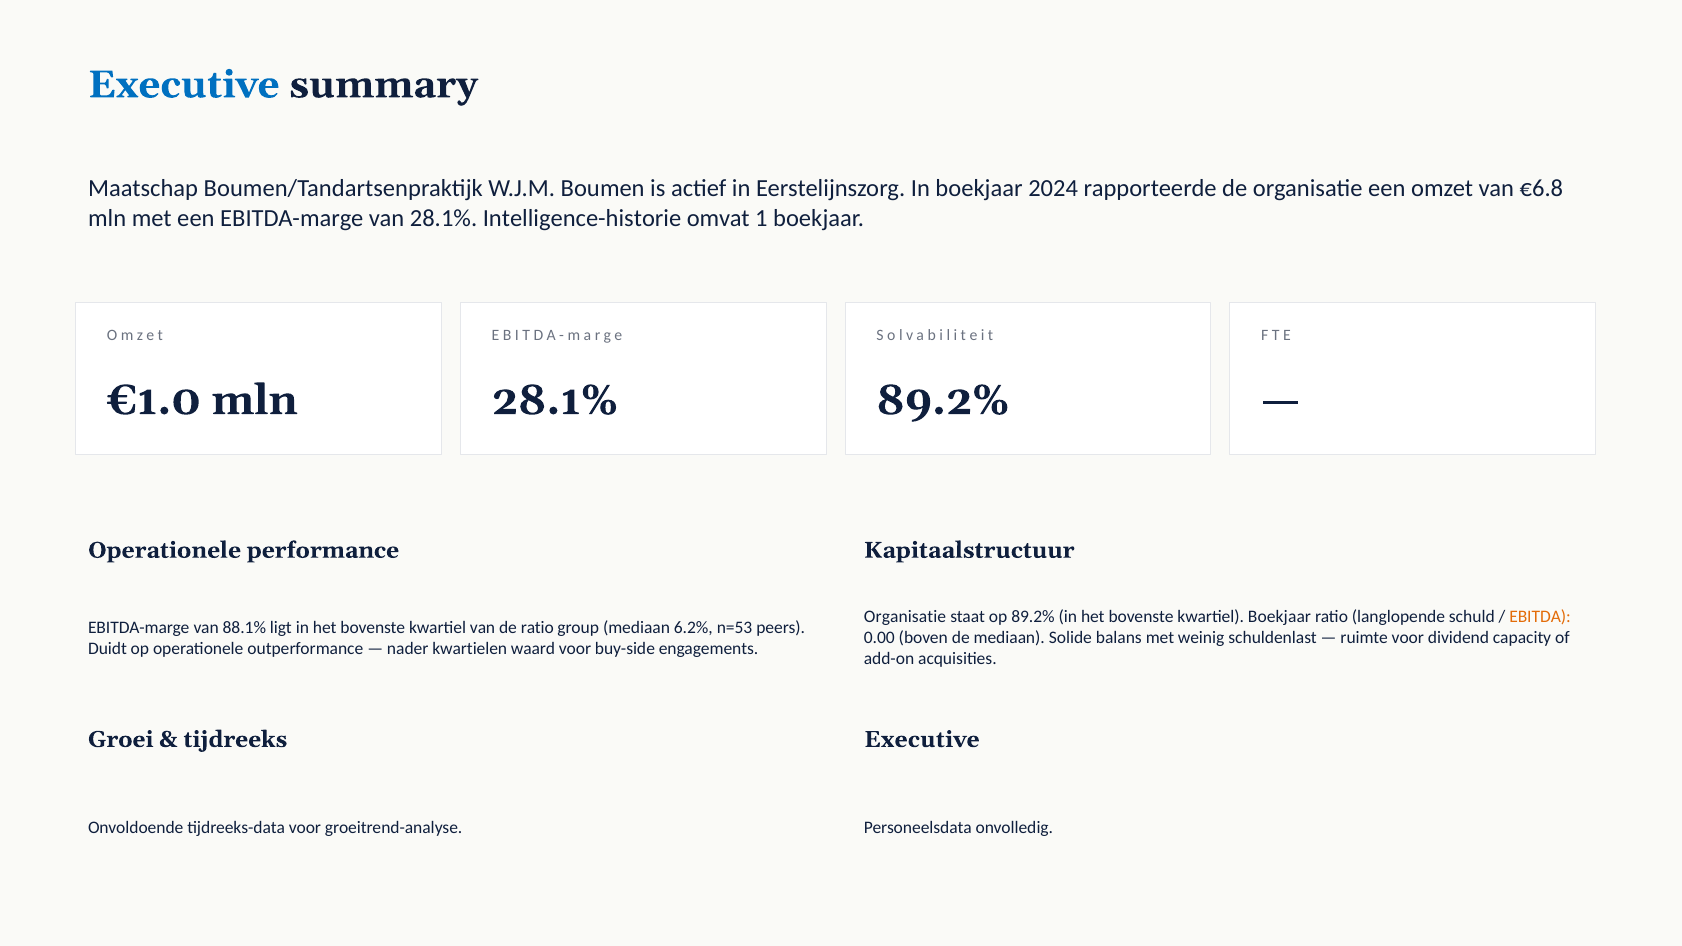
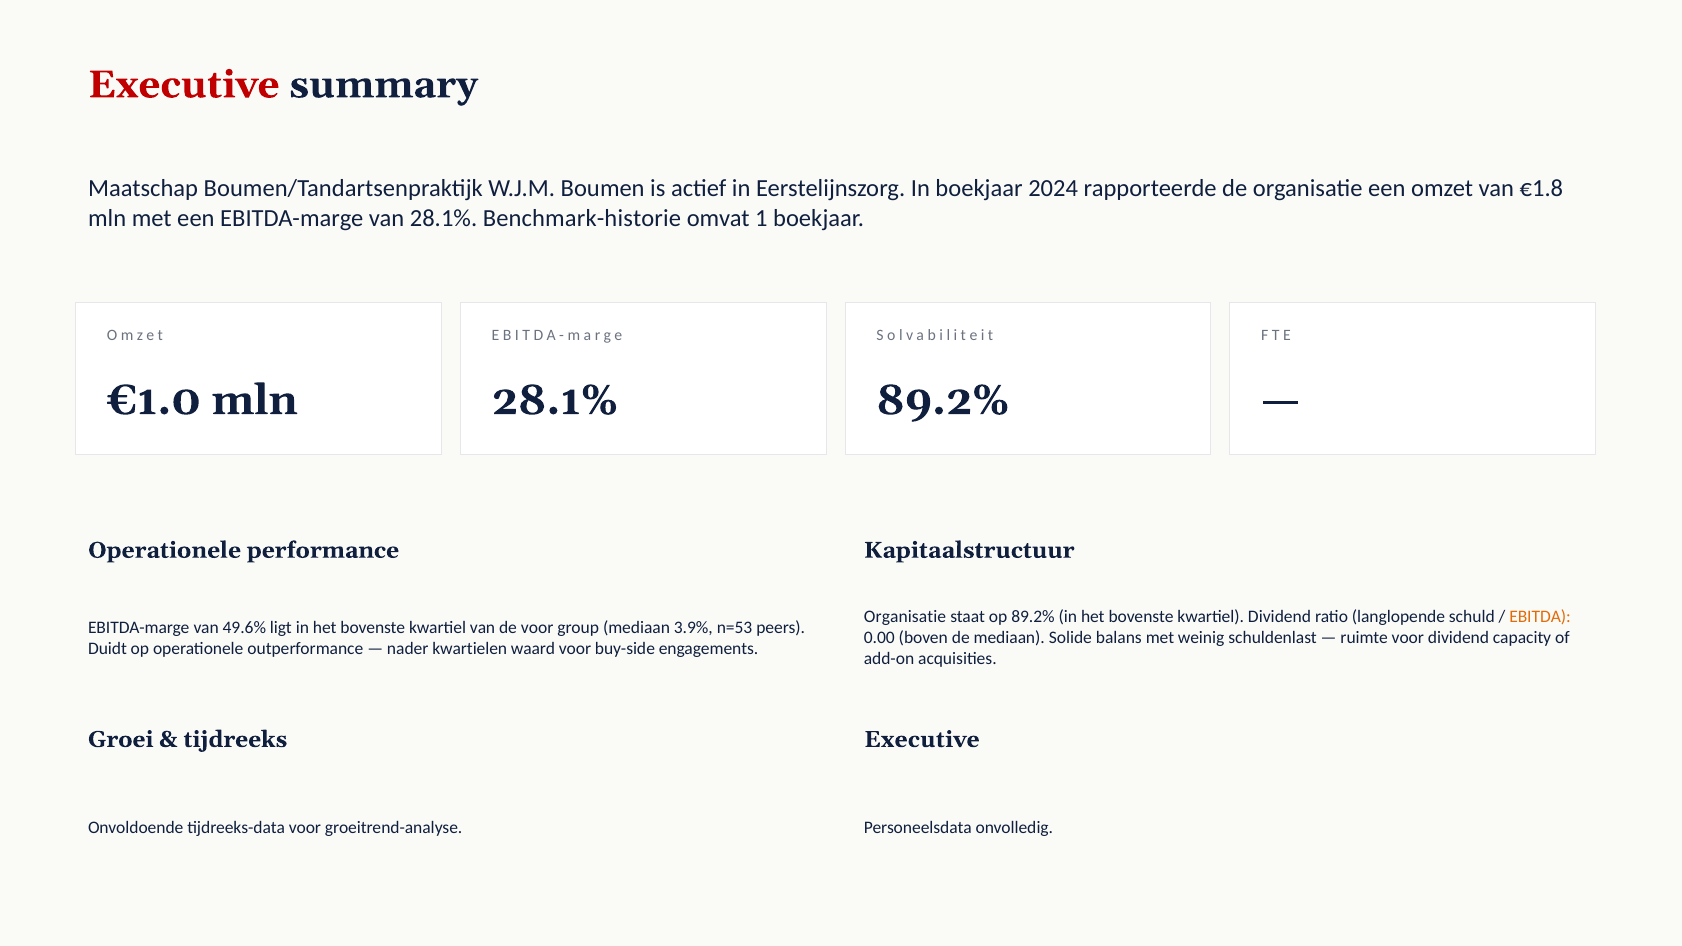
Executive colour: blue -> red (184, 85)
€6.8: €6.8 -> €1.8 (1541, 189)
Intelligence-historie: Intelligence-historie -> Benchmark-historie (582, 218)
kwartiel Boekjaar: Boekjaar -> Dividend (1280, 617)
88.1%: 88.1% -> 49.6% (244, 628)
de ratio: ratio -> voor (537, 628)
6.2%: 6.2% -> 3.9% (693, 628)
